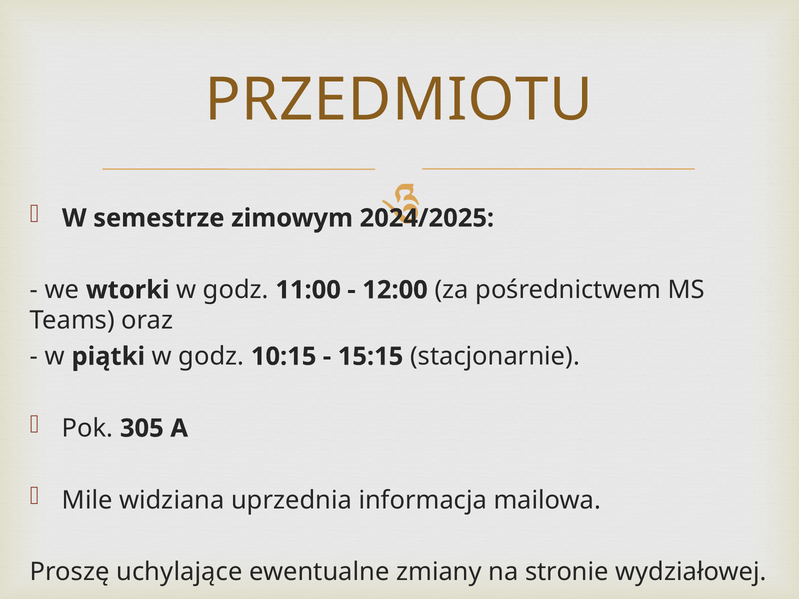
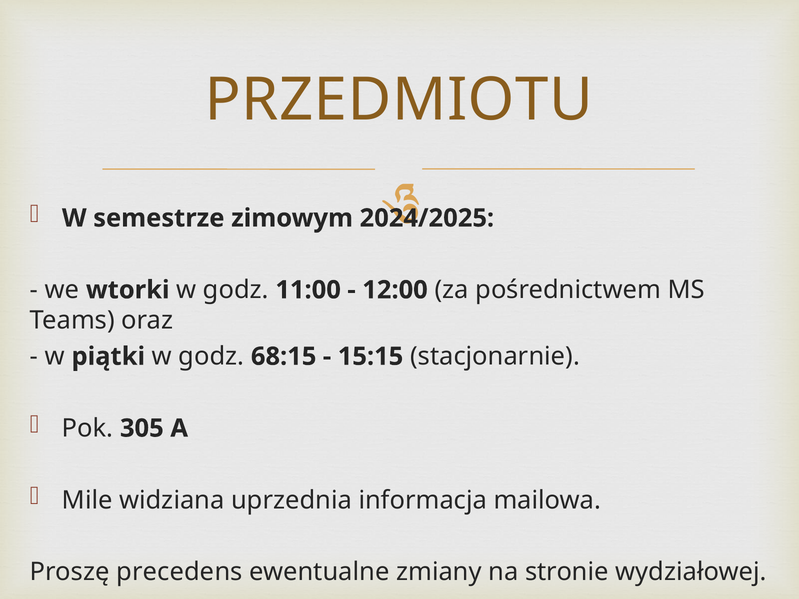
10:15: 10:15 -> 68:15 (284, 357)
uchylające: uchylające -> precedens (179, 572)
